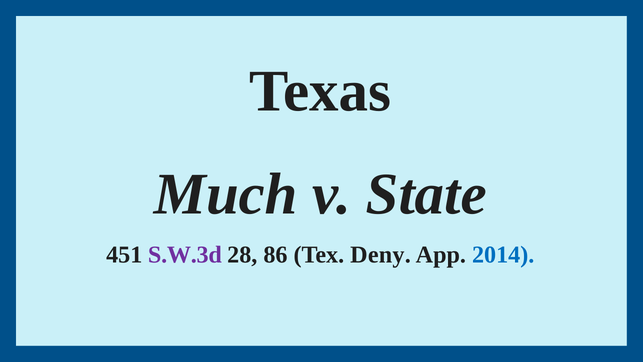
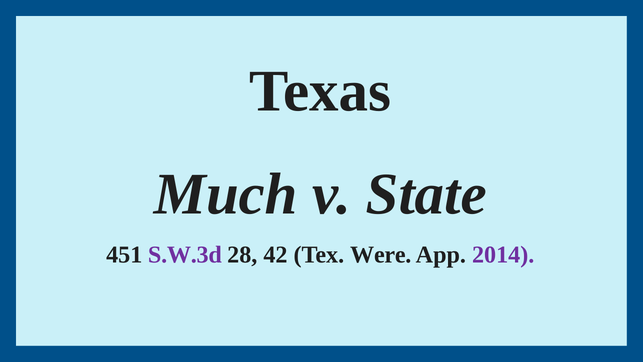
86: 86 -> 42 (275, 254)
Deny: Deny -> Were (381, 254)
2014 colour: blue -> purple (503, 254)
